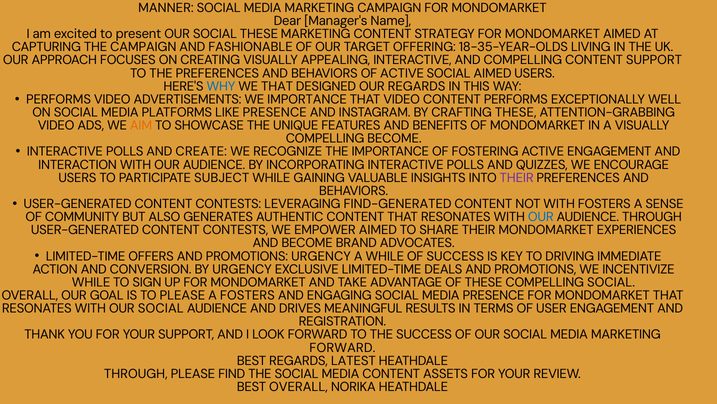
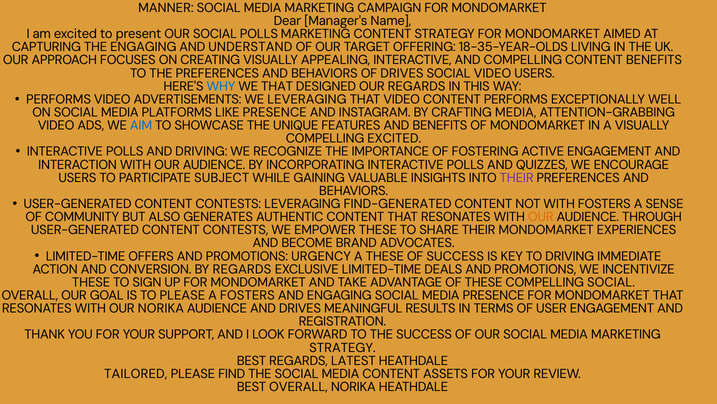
SOCIAL THESE: THESE -> POLLS (259, 34)
THE CAMPAIGN: CAMPAIGN -> ENGAGING (143, 47)
FASHIONABLE: FASHIONABLE -> UNDERSTAND (250, 47)
CONTENT SUPPORT: SUPPORT -> BENEFITS (654, 60)
OF ACTIVE: ACTIVE -> DRIVES (402, 73)
SOCIAL AIMED: AIMED -> VIDEO (492, 73)
WE IMPORTANCE: IMPORTANCE -> LEVERAGING (307, 99)
CRAFTING THESE: THESE -> MEDIA (516, 112)
AIM colour: orange -> blue (141, 126)
COMPELLING BECOME: BECOME -> EXCITED (394, 139)
AND CREATE: CREATE -> DRIVING (201, 152)
OUR colour: blue -> orange (541, 217)
EMPOWER AIMED: AIMED -> THESE (378, 230)
A WHILE: WHILE -> THESE (385, 256)
BY URGENCY: URGENCY -> REGARDS (242, 269)
WHILE: WHILE -> THESE (91, 282)
WITH OUR SOCIAL: SOCIAL -> NORIKA (161, 309)
FORWARD: FORWARD -> STRATEGY (342, 348)
THROUGH: THROUGH -> TAILORED (136, 374)
